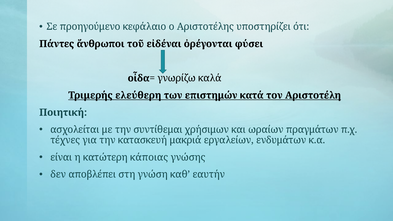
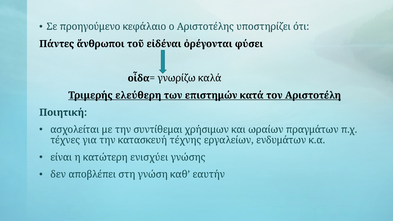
μακριά: μακριά -> τέχνης (185, 140)
κάποιας: κάποιας -> ενισχύει (149, 157)
